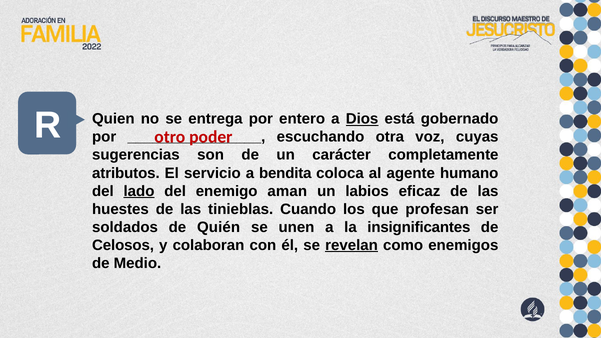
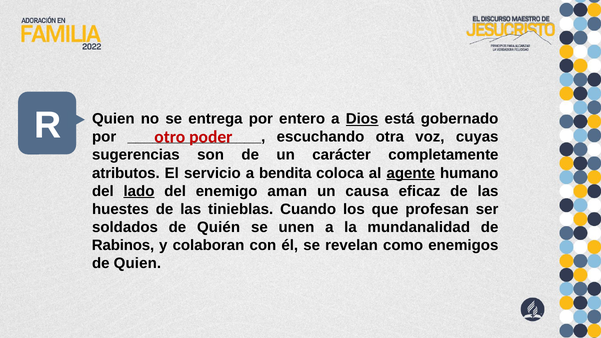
agente underline: none -> present (411, 173)
labios: labios -> causa (367, 191)
insignificantes: insignificantes -> mundanalidad (419, 227)
Celosos: Celosos -> Rabinos (123, 245)
revelan underline: present -> none (352, 245)
de Medio: Medio -> Quien (137, 263)
